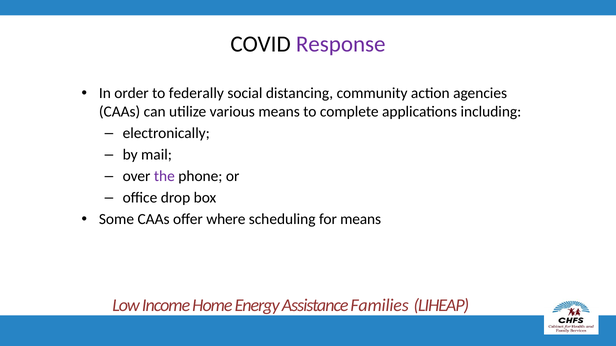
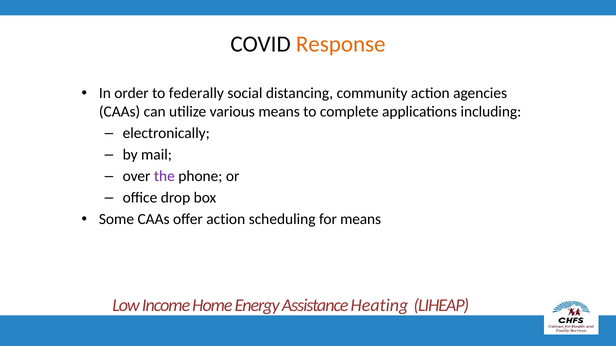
Response colour: purple -> orange (341, 44)
offer where: where -> action (226, 220)
Families: Families -> Heating (379, 306)
